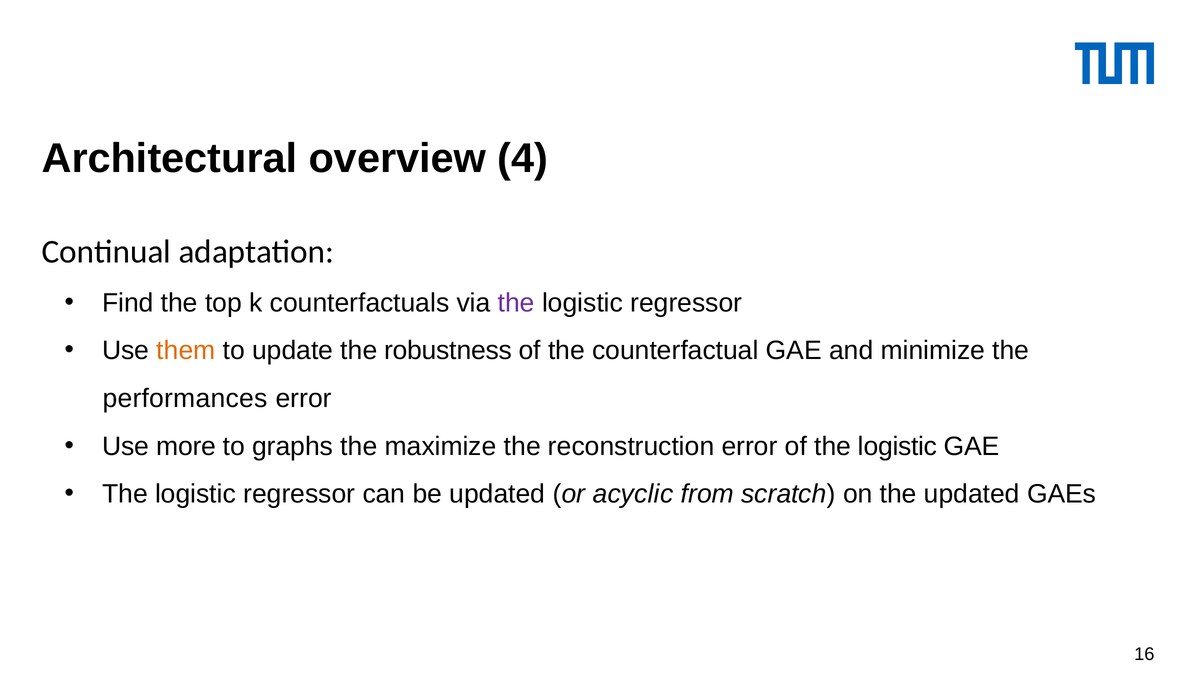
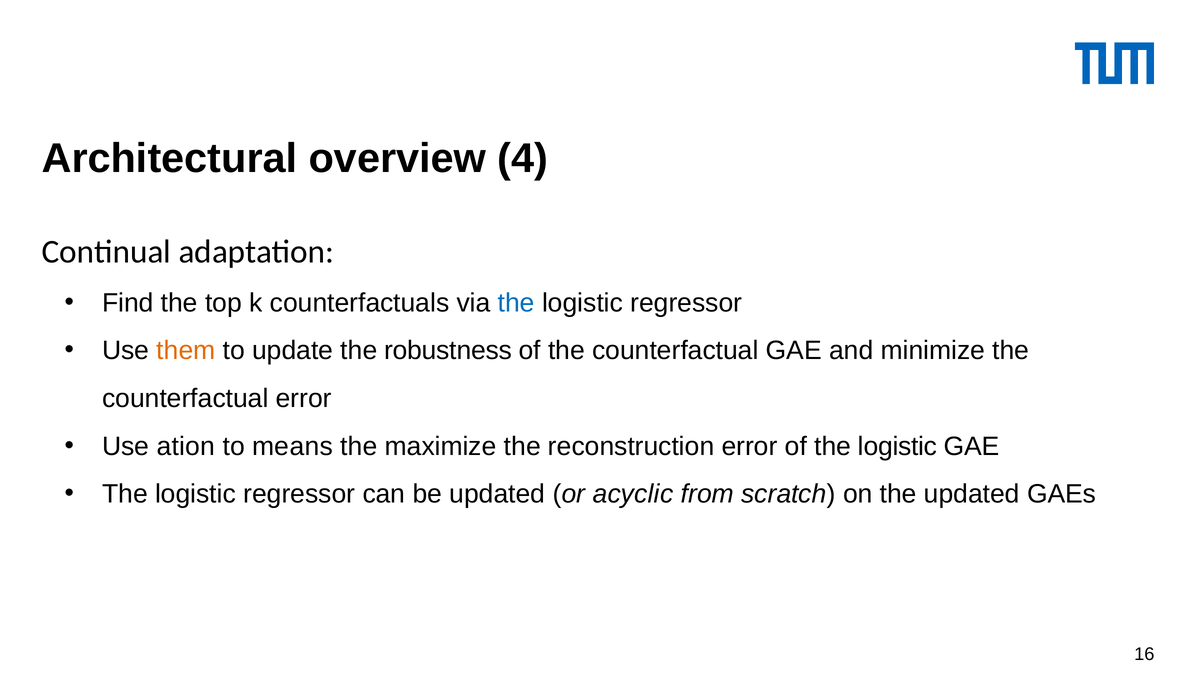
the colour: purple -> blue (516, 303)
performances: performances -> counterfactual (185, 398)
more: more -> ation (186, 446)
graphs: graphs -> means (292, 446)
